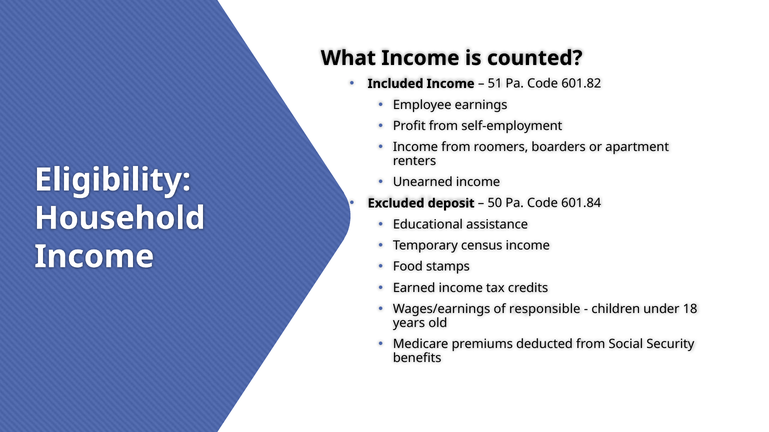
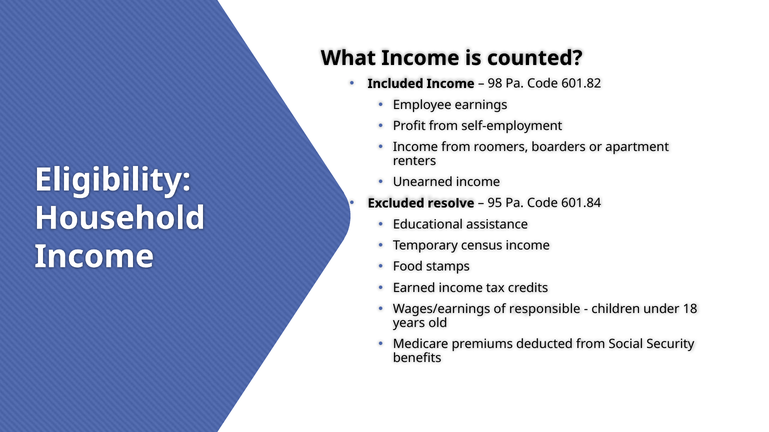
51: 51 -> 98 (495, 84)
deposit: deposit -> resolve (451, 204)
50: 50 -> 95 (495, 204)
